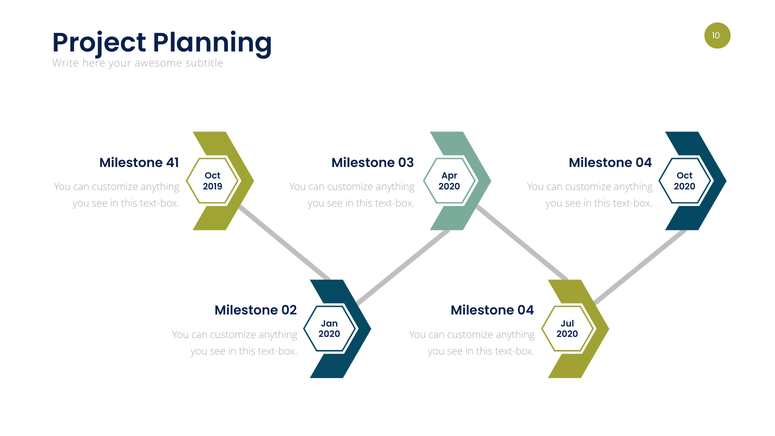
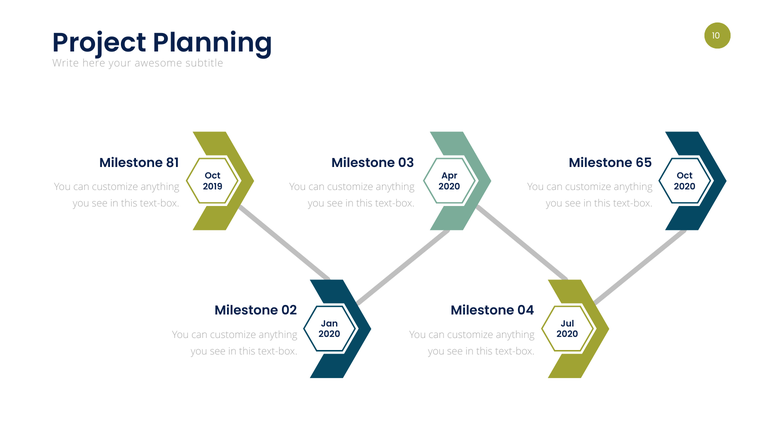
41: 41 -> 81 (172, 163)
04: 04 -> 65 (644, 163)
